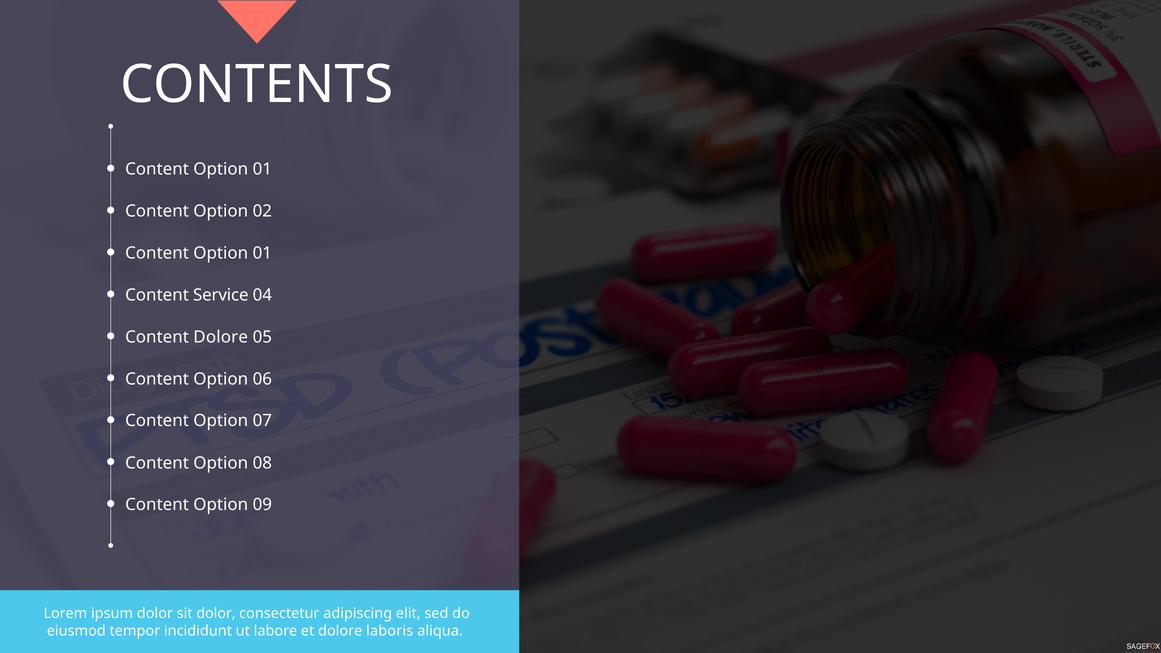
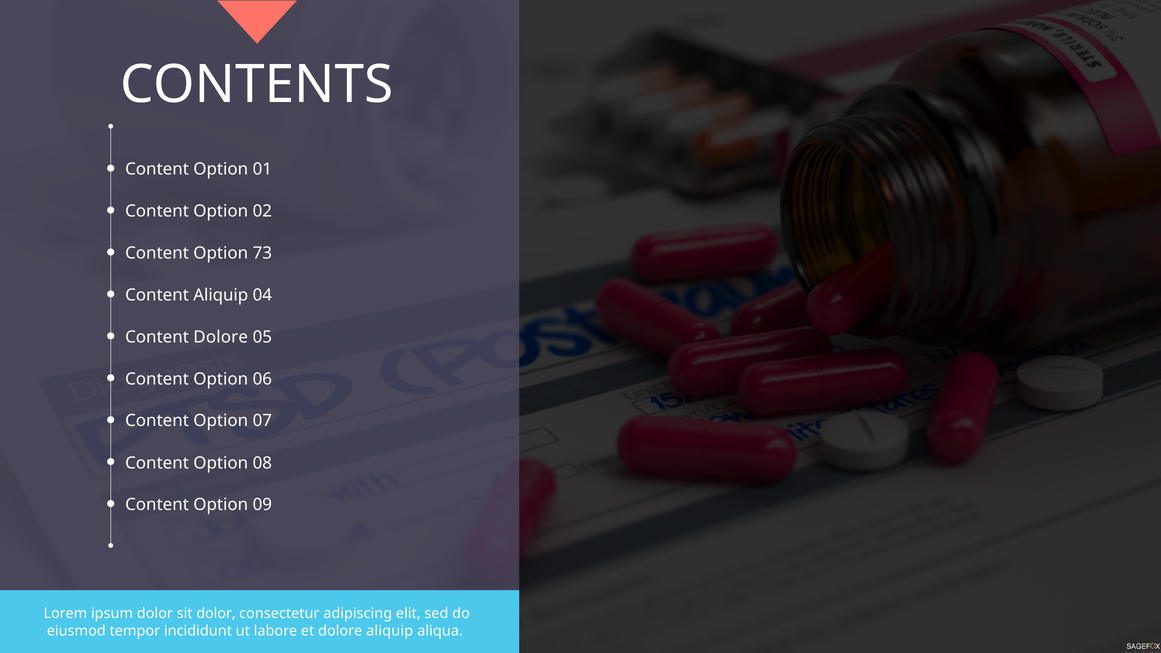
01: 01 -> 73 (262, 253)
Content Service: Service -> Aliquip (221, 295)
dolore laboris: laboris -> aliquip (390, 631)
